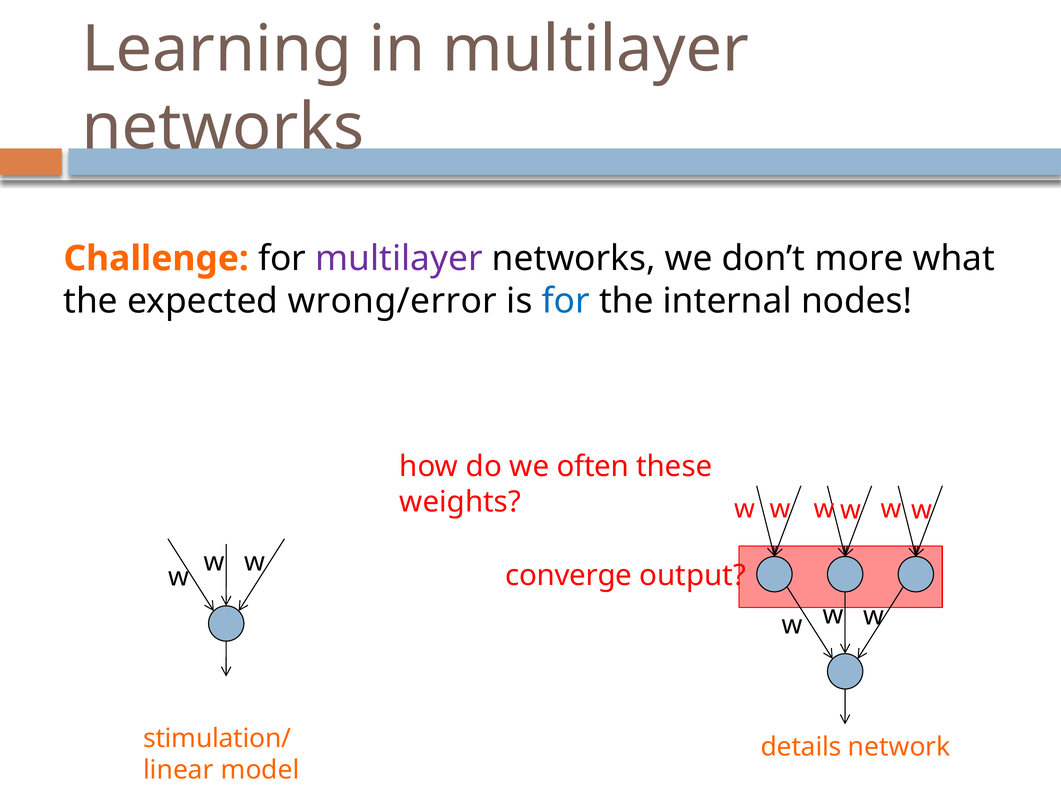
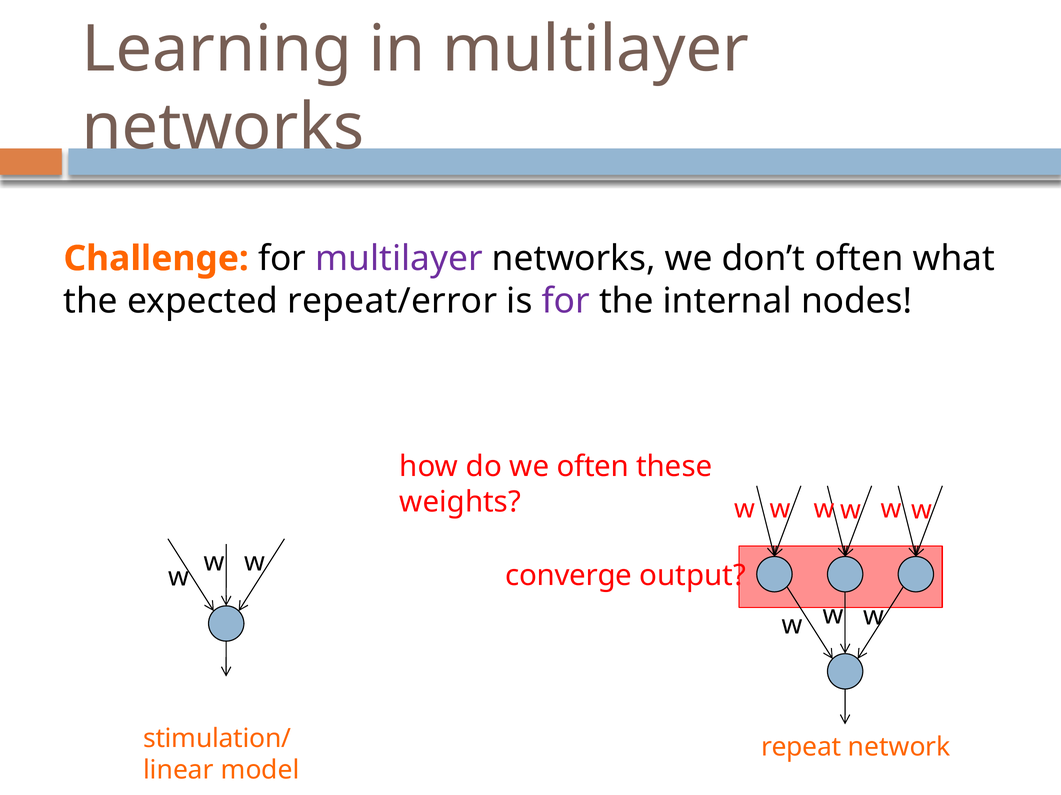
don’t more: more -> often (859, 259)
wrong/error: wrong/error -> repeat/error (392, 301)
for colour: blue -> purple (566, 301)
details: details -> repeat (801, 747)
